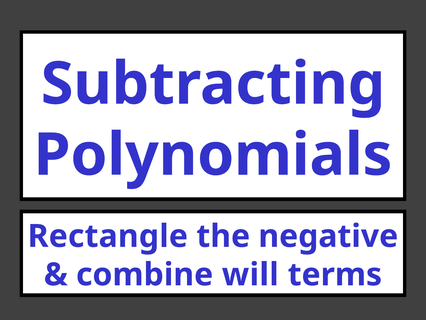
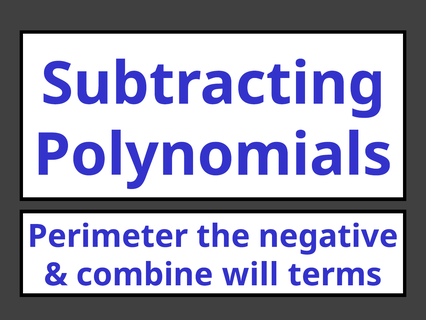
Rectangle: Rectangle -> Perimeter (108, 236)
